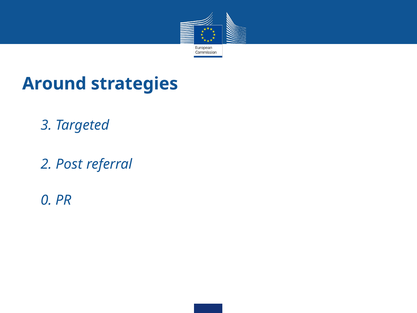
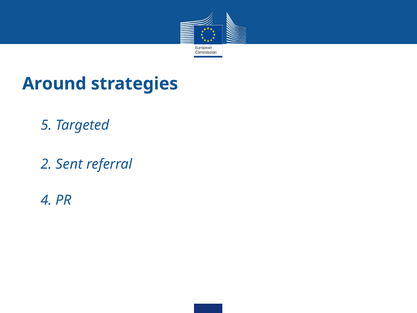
3: 3 -> 5 (46, 125)
Post: Post -> Sent (69, 164)
0: 0 -> 4 (46, 200)
